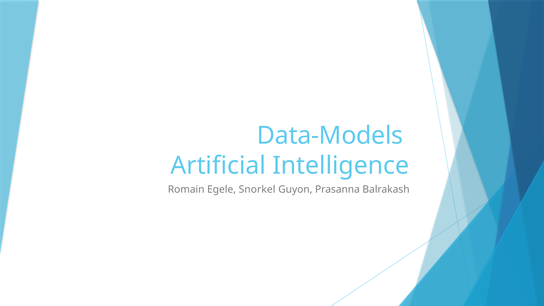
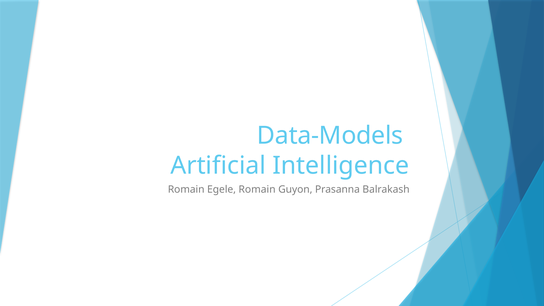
Egele Snorkel: Snorkel -> Romain (257, 190)
